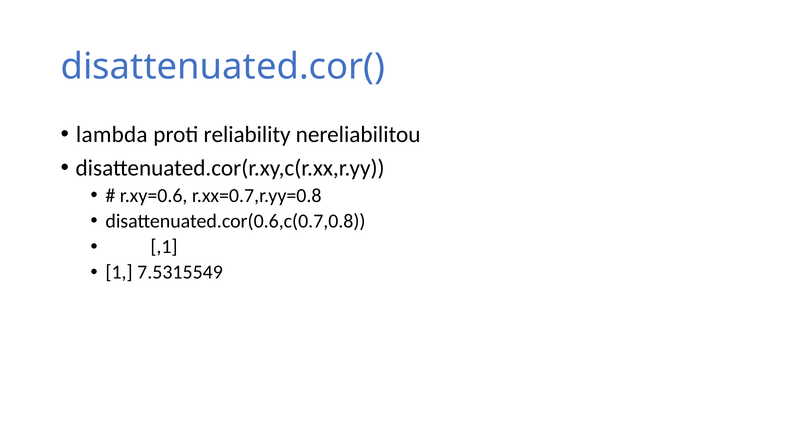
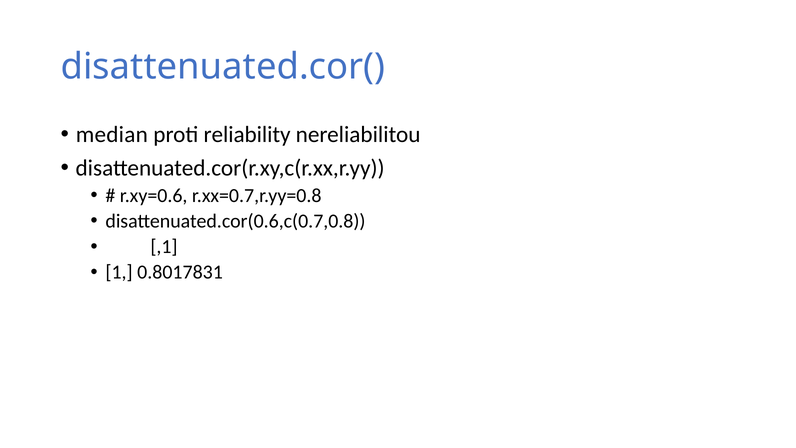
lambda: lambda -> median (112, 135)
7.5315549: 7.5315549 -> 0.8017831 (180, 272)
